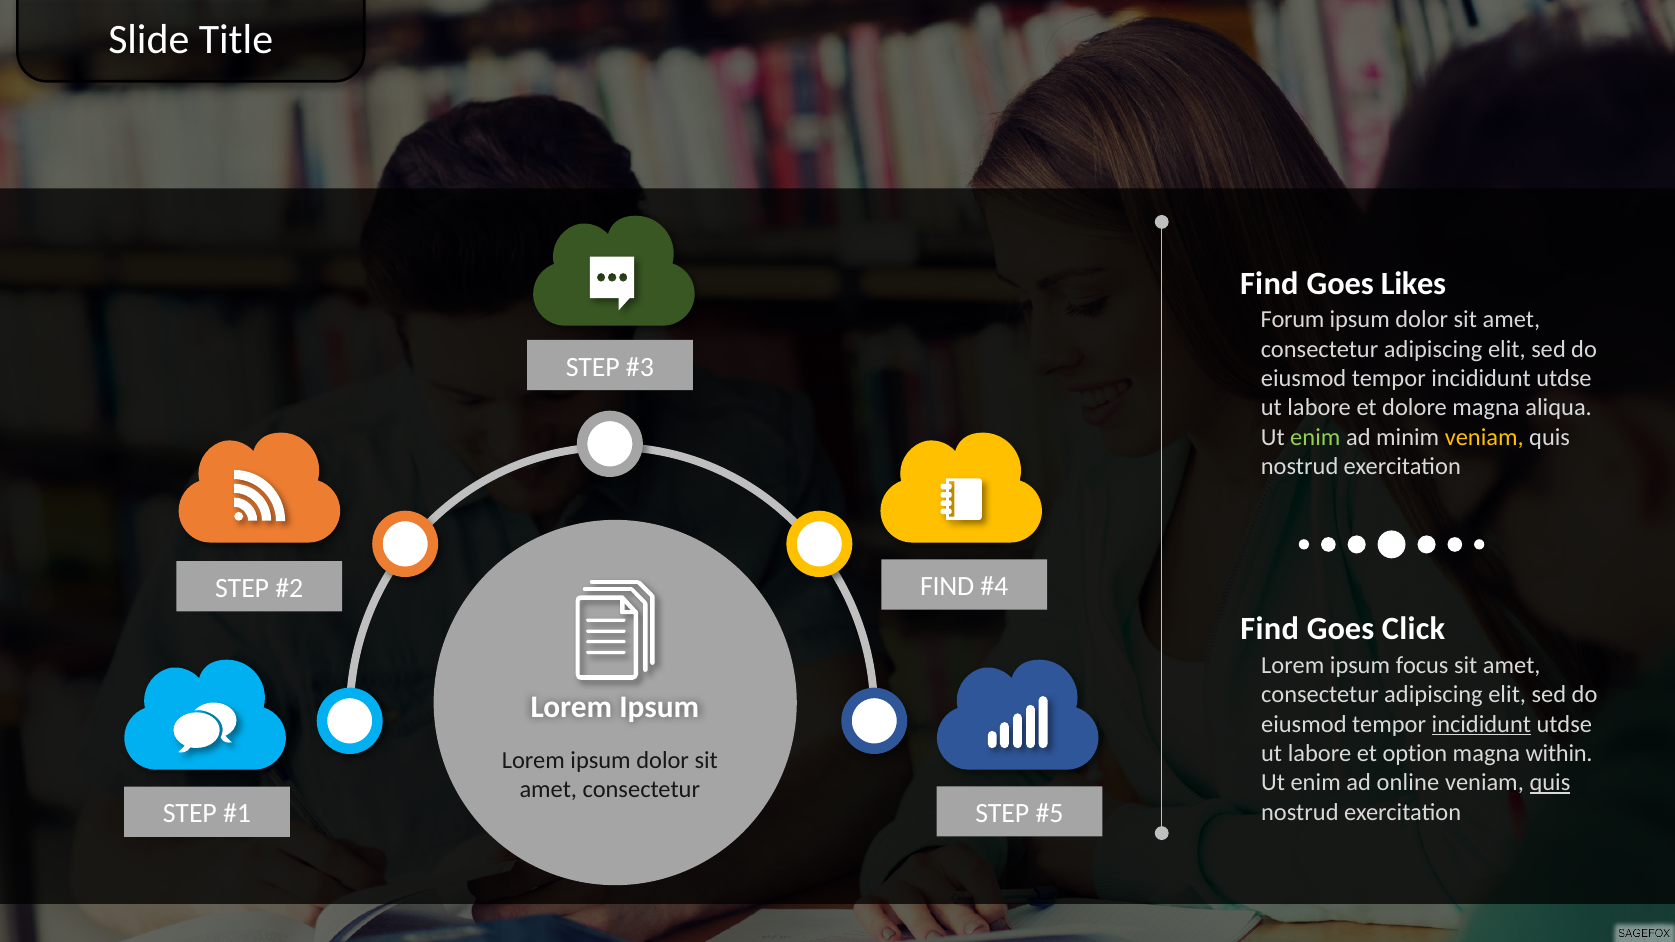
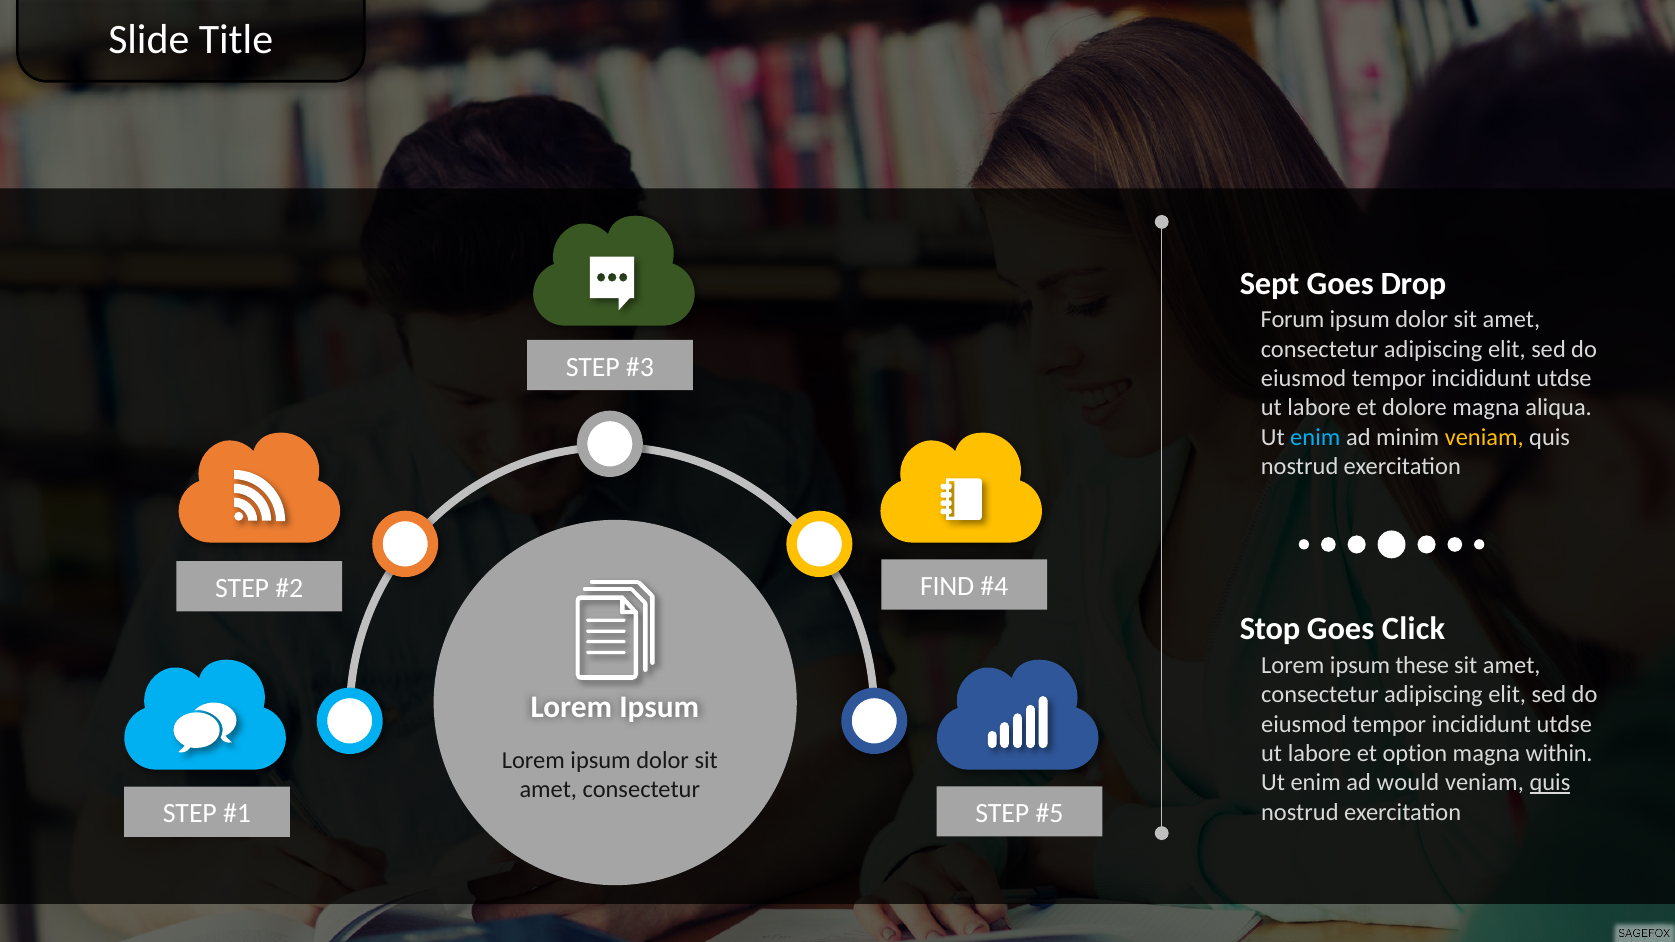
Find: Find -> Sept (1270, 284)
Likes: Likes -> Drop (1413, 284)
enim colour: light green -> light blue (1315, 437)
Find: Find -> Stop (1270, 629)
focus: focus -> these (1422, 666)
incididunt underline: present -> none (1481, 724)
online: online -> would (1408, 783)
